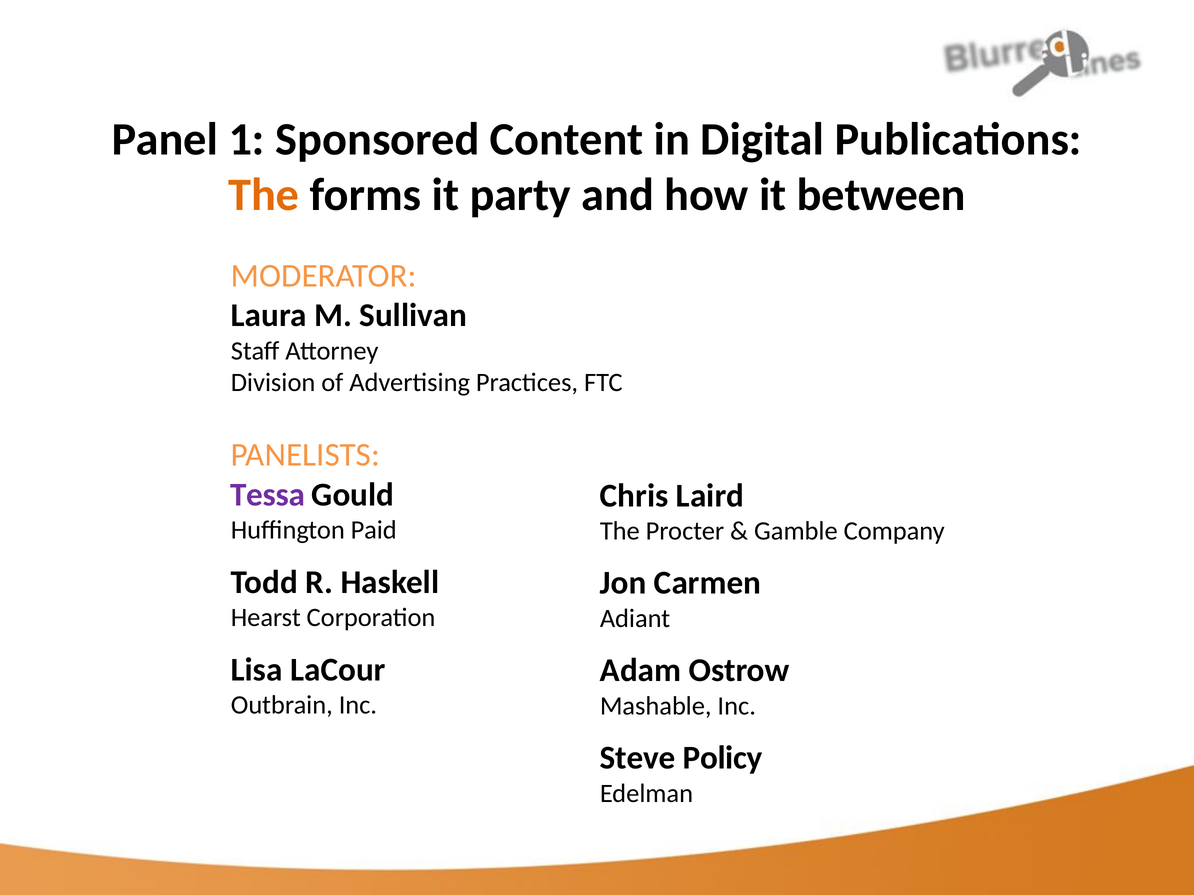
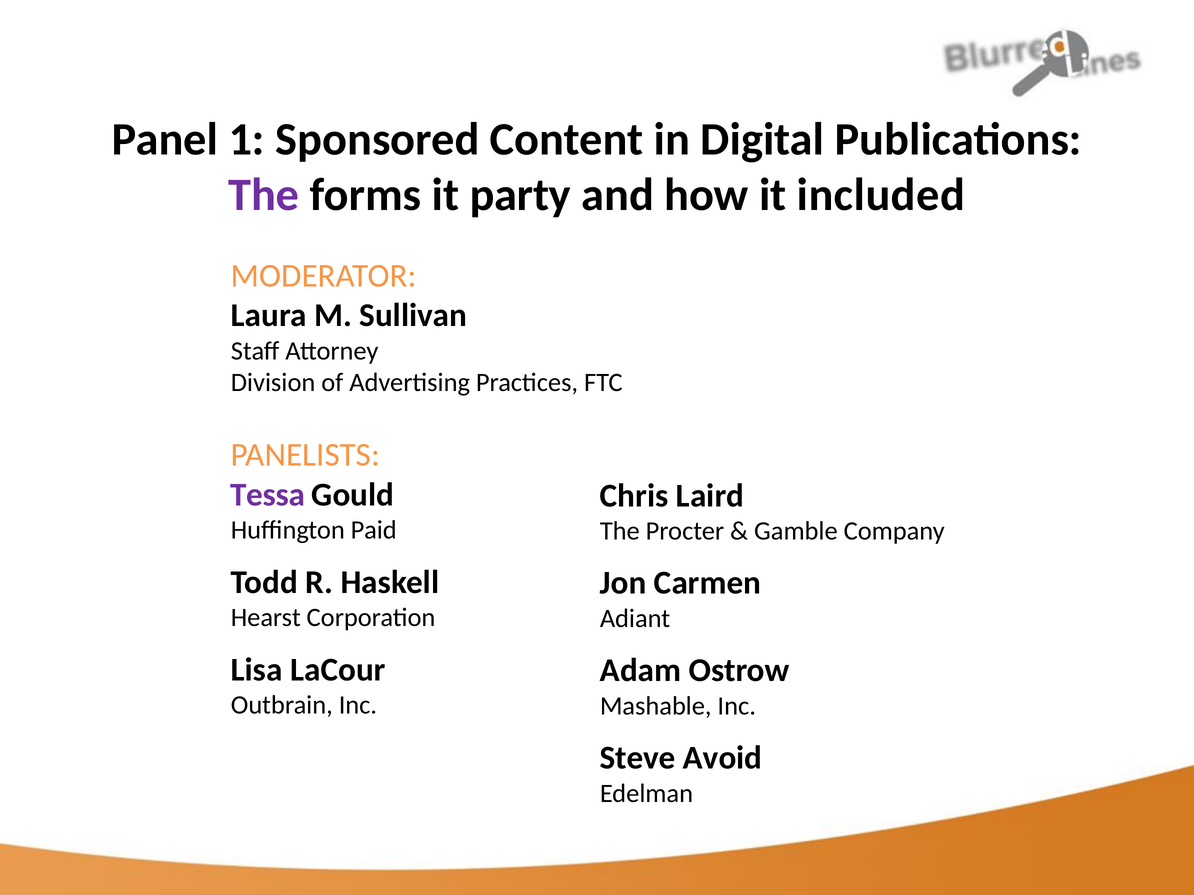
The colour: orange -> purple (264, 195)
between: between -> included (881, 195)
Policy: Policy -> Avoid (722, 758)
